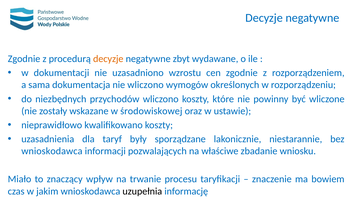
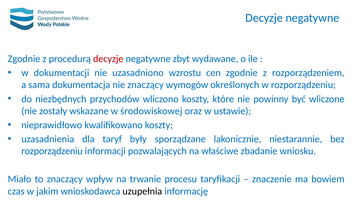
decyzje colour: orange -> red (108, 59)
nie wliczono: wliczono -> znaczący (145, 85)
wnioskodawca: wnioskodawca -> rozporządzeniu (52, 151)
